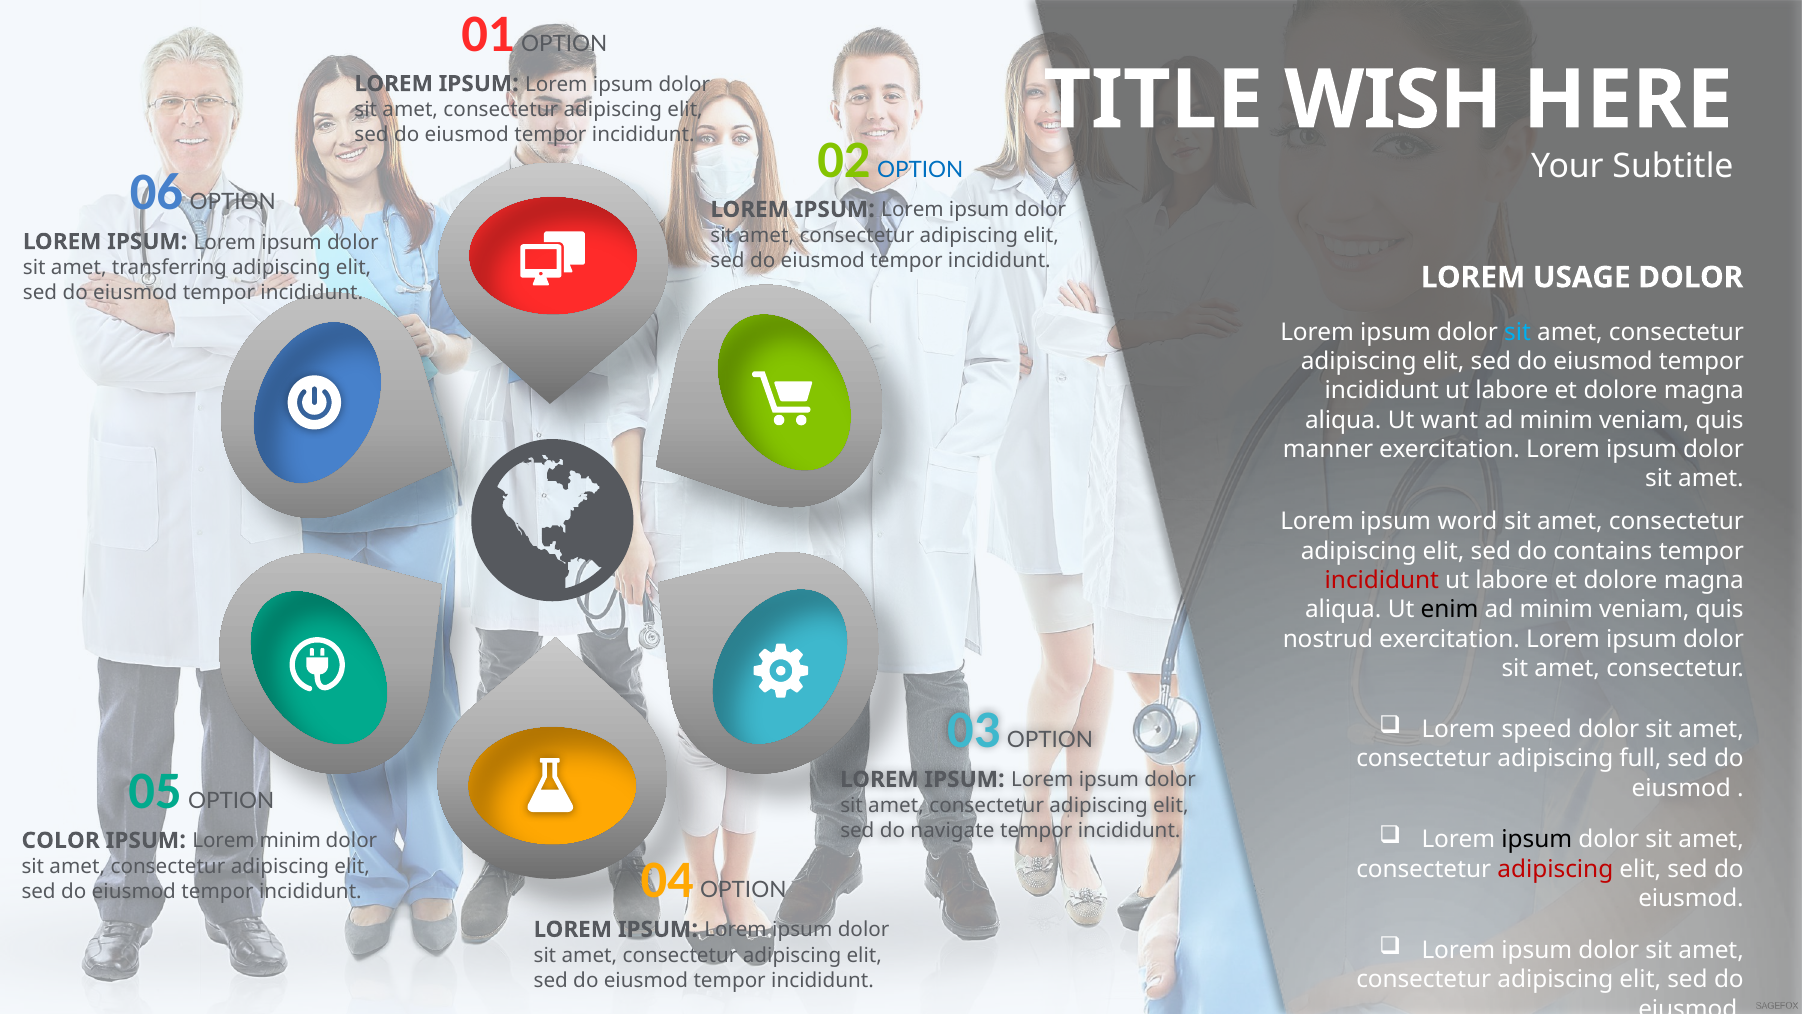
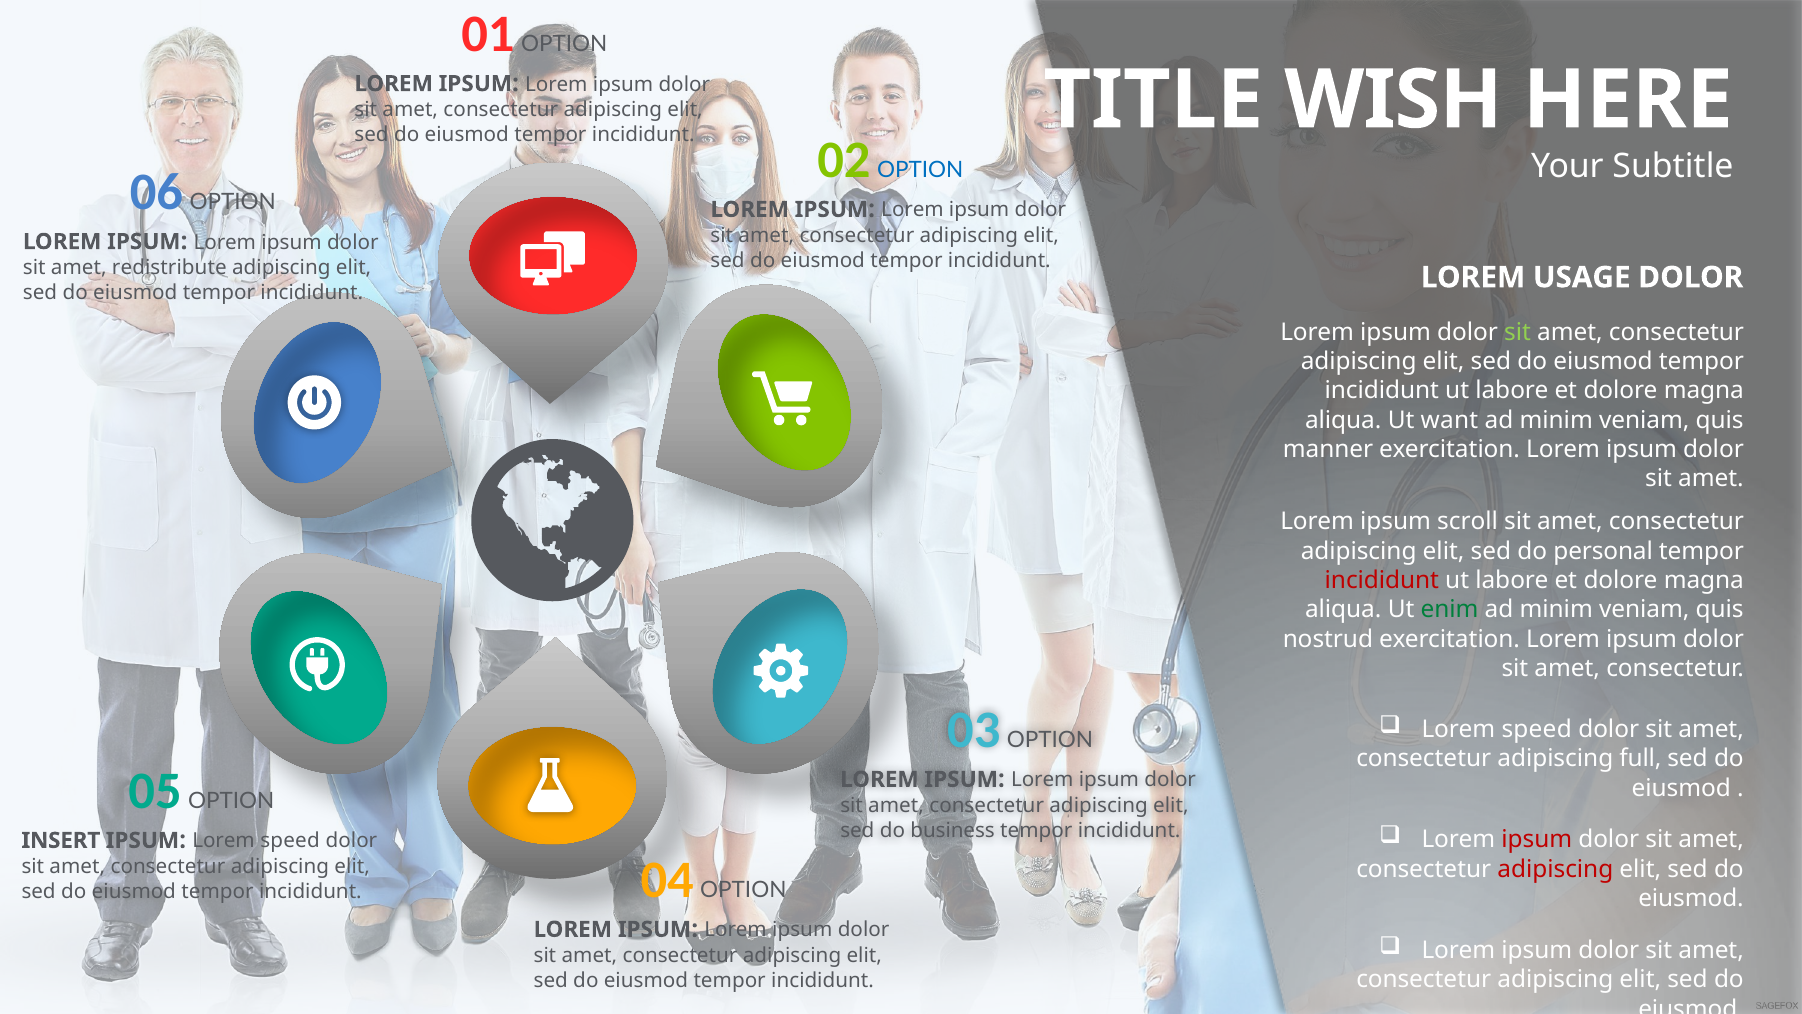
transferring: transferring -> redistribute (169, 268)
sit colour: light blue -> light green (1518, 332)
word: word -> scroll (1468, 522)
contains: contains -> personal (1603, 551)
enim colour: black -> green (1450, 610)
navigate: navigate -> business (953, 830)
ipsum colour: black -> red (1537, 840)
COLOR: COLOR -> INSERT (61, 840)
IPSUM Lorem minim: minim -> speed (290, 841)
